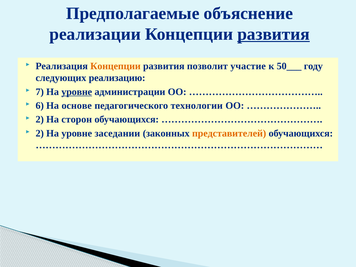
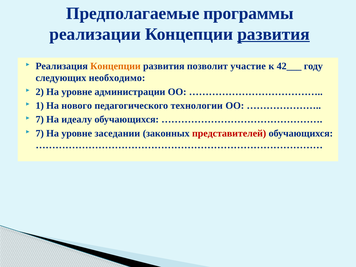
объяснение: объяснение -> программы (248, 13)
50___: 50___ -> 42___ (289, 66)
реализацию: реализацию -> необходимо (117, 78)
7: 7 -> 2 (40, 92)
уровне underline: present -> none (77, 92)
6: 6 -> 1 (40, 106)
основе: основе -> нового (77, 106)
2: 2 -> 7 (40, 119)
сторон: сторон -> идеалу (77, 119)
2: 2 -> 7 (40, 133)
представителей colour: orange -> red (229, 133)
